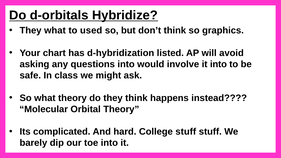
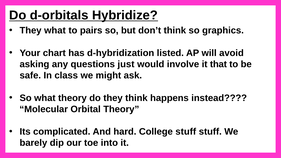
used: used -> pairs (91, 31)
questions into: into -> just (126, 64)
it into: into -> that (218, 64)
